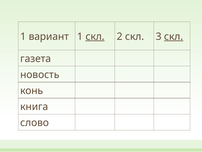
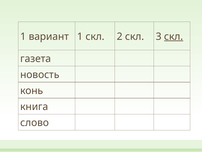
скл underline: present -> none (95, 36)
